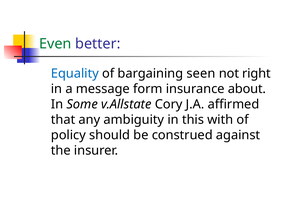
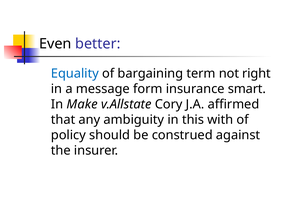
Even colour: green -> black (55, 44)
seen: seen -> term (201, 74)
about: about -> smart (247, 89)
Some: Some -> Make (82, 104)
